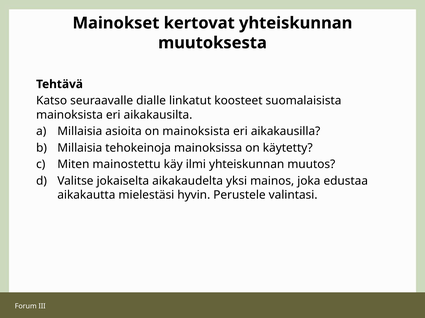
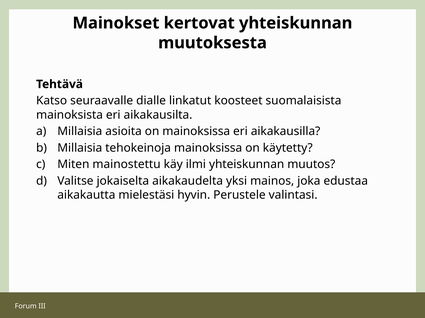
on mainoksista: mainoksista -> mainoksissa (196, 132)
